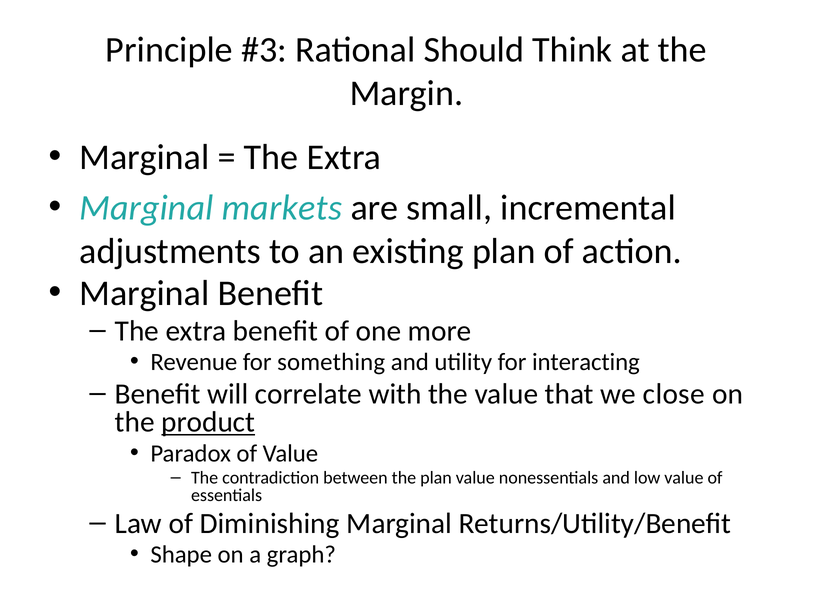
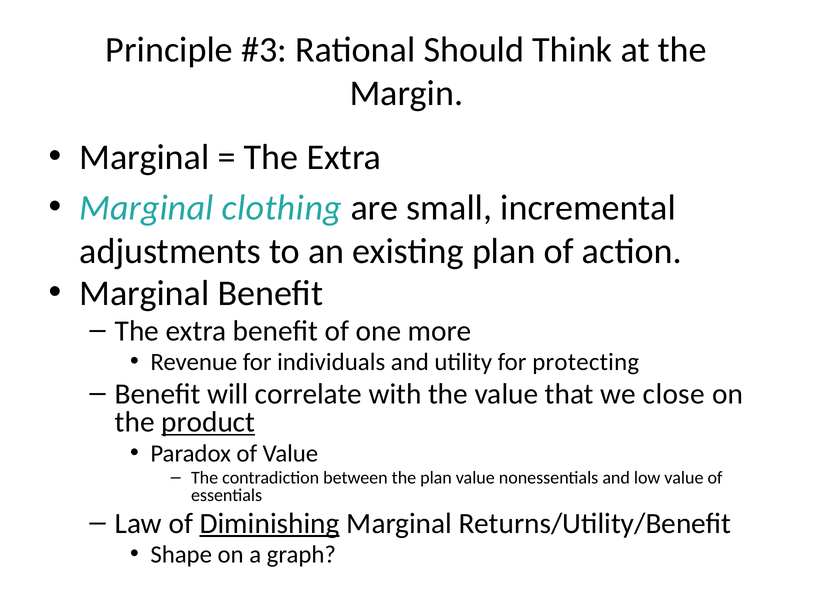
markets: markets -> clothing (282, 208)
something: something -> individuals (331, 362)
interacting: interacting -> protecting (586, 362)
Diminishing underline: none -> present (270, 523)
